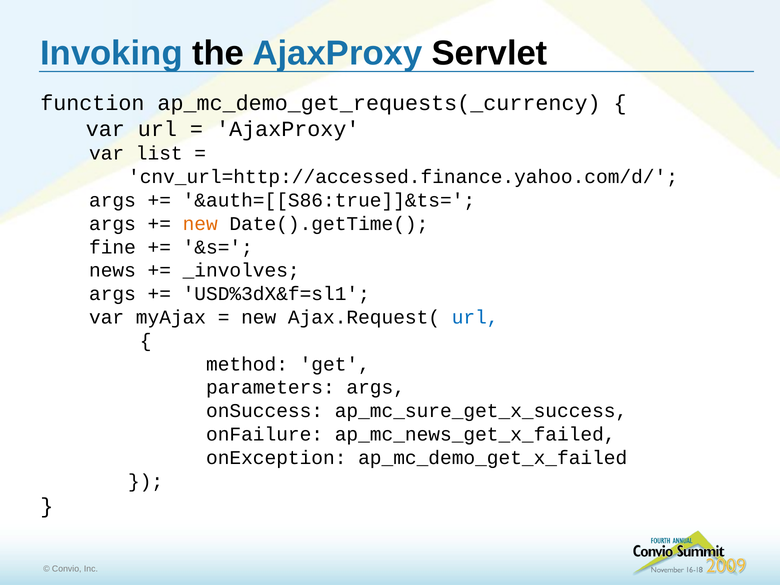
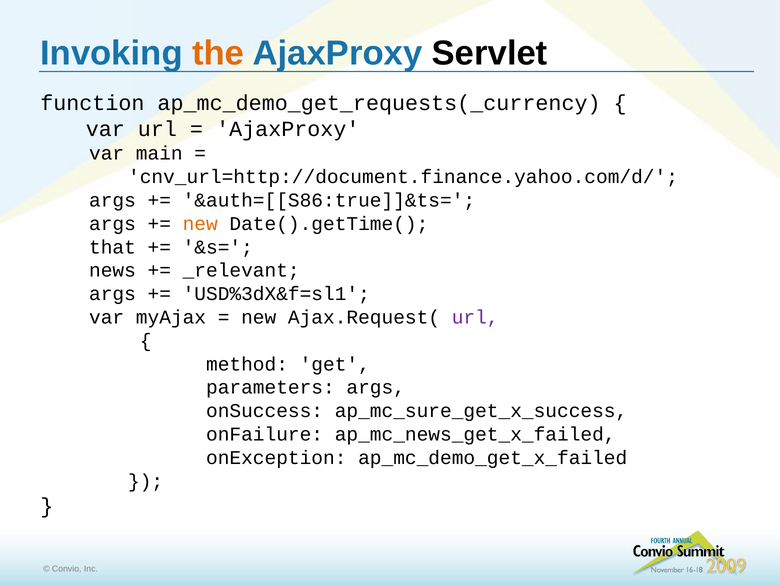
the colour: black -> orange (218, 53)
list: list -> main (159, 153)
cnv_url=http://accessed.finance.yahoo.com/d/: cnv_url=http://accessed.finance.yahoo.com/d/ -> cnv_url=http://document.finance.yahoo.com/d/ (403, 177)
fine: fine -> that (112, 247)
_involves: _involves -> _relevant (241, 270)
url colour: blue -> purple (475, 317)
